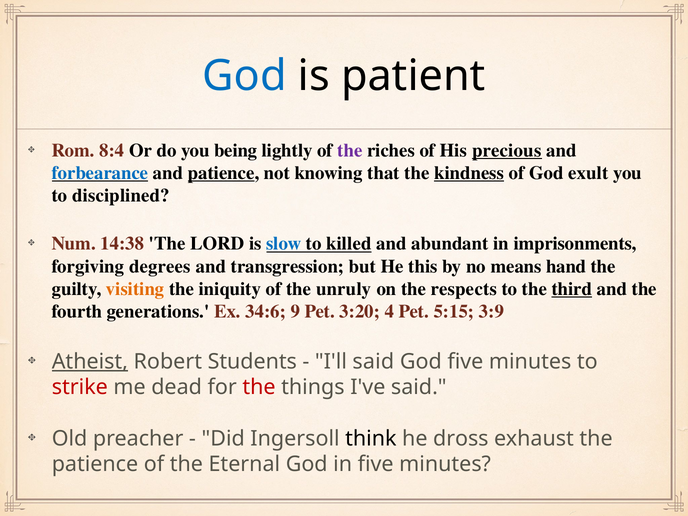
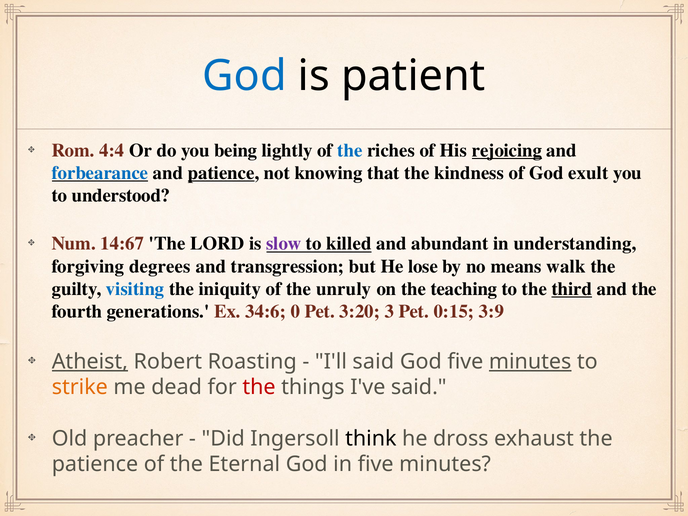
8:4: 8:4 -> 4:4 (112, 150)
the colour: purple -> blue (350, 150)
precious: precious -> rejoicing (507, 150)
kindness underline: present -> none (469, 173)
disciplined: disciplined -> understood (121, 196)
14:38: 14:38 -> 14:67 (122, 244)
slow colour: blue -> purple (284, 244)
imprisonments: imprisonments -> understanding (575, 244)
this: this -> lose (423, 266)
hand: hand -> walk (566, 266)
visiting colour: orange -> blue (135, 289)
respects: respects -> teaching (464, 289)
9: 9 -> 0 (295, 312)
4: 4 -> 3 (389, 312)
5:15: 5:15 -> 0:15 (454, 312)
Students: Students -> Roasting (252, 361)
minutes underline: none -> present (530, 361)
strike colour: red -> orange (80, 387)
